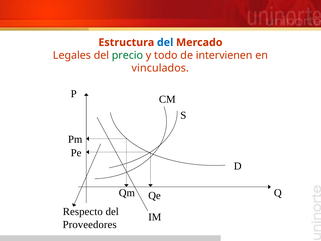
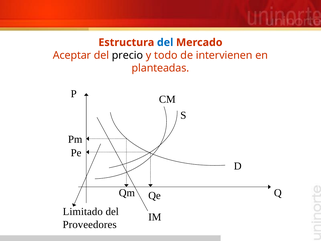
Legales: Legales -> Aceptar (72, 55)
precio colour: green -> black (128, 55)
vinculados: vinculados -> planteadas (160, 68)
Respecto: Respecto -> Limitado (83, 211)
